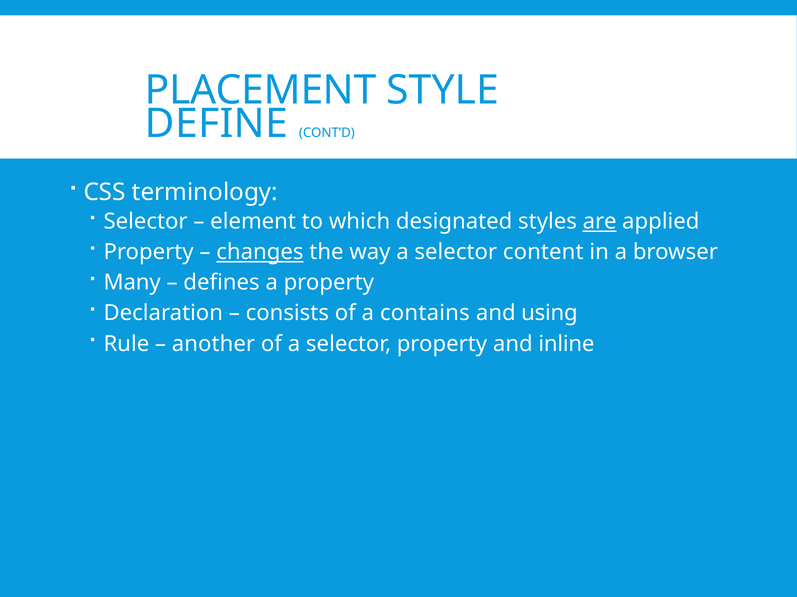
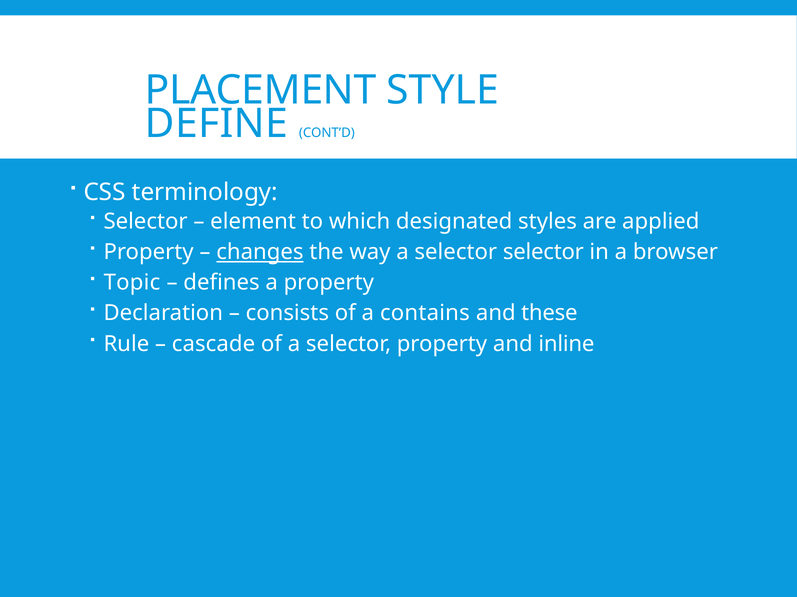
are underline: present -> none (600, 222)
selector content: content -> selector (543, 252)
Many: Many -> Topic (132, 283)
using: using -> these (549, 314)
another: another -> cascade (213, 344)
